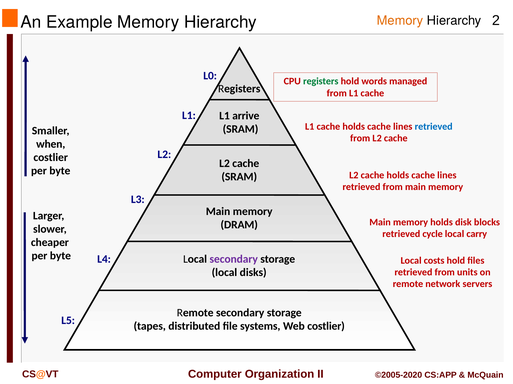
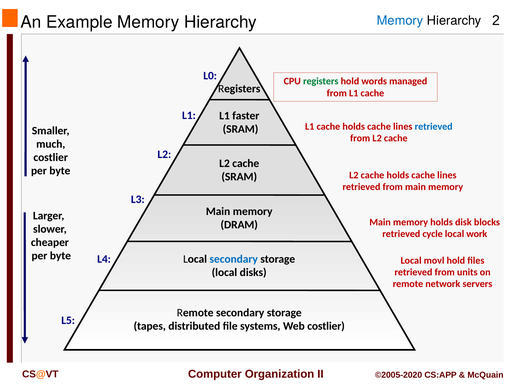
Memory colour: orange -> blue (400, 21)
arrive: arrive -> faster (246, 116)
when: when -> much (51, 144)
carry: carry -> work (477, 234)
secondary colour: purple -> blue (234, 260)
costs: costs -> movl (434, 261)
